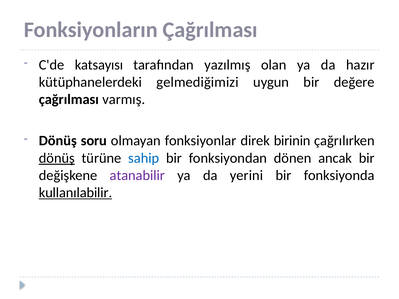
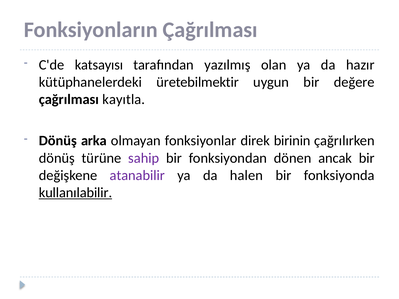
gelmediğimizi: gelmediğimizi -> üretebilmektir (198, 82)
varmış: varmış -> kayıtla (124, 100)
soru: soru -> arka (94, 141)
dönüş underline: present -> none (57, 158)
sahip colour: blue -> purple (144, 158)
yerini: yerini -> halen (246, 175)
